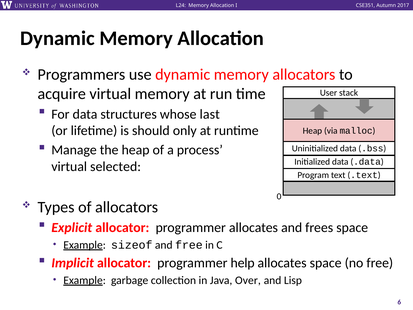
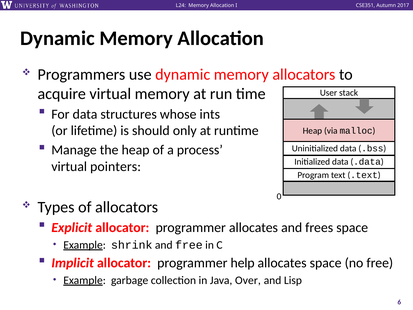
last: last -> ints (210, 114)
selected: selected -> pointers (116, 166)
sizeof: sizeof -> shrink (132, 245)
